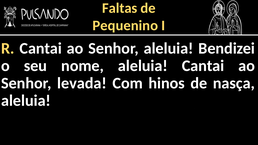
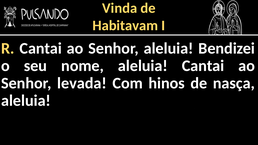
Faltas: Faltas -> Vinda (120, 8)
Pequenino: Pequenino -> Habitavam (125, 25)
